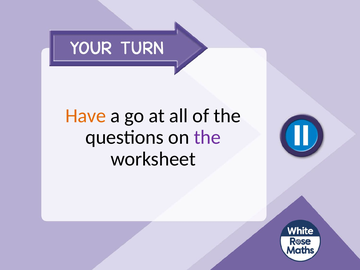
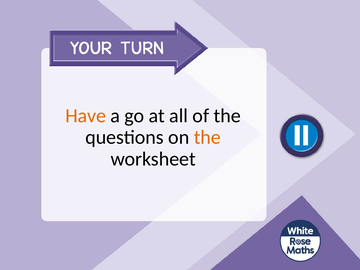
the colour: purple -> orange (207, 137)
